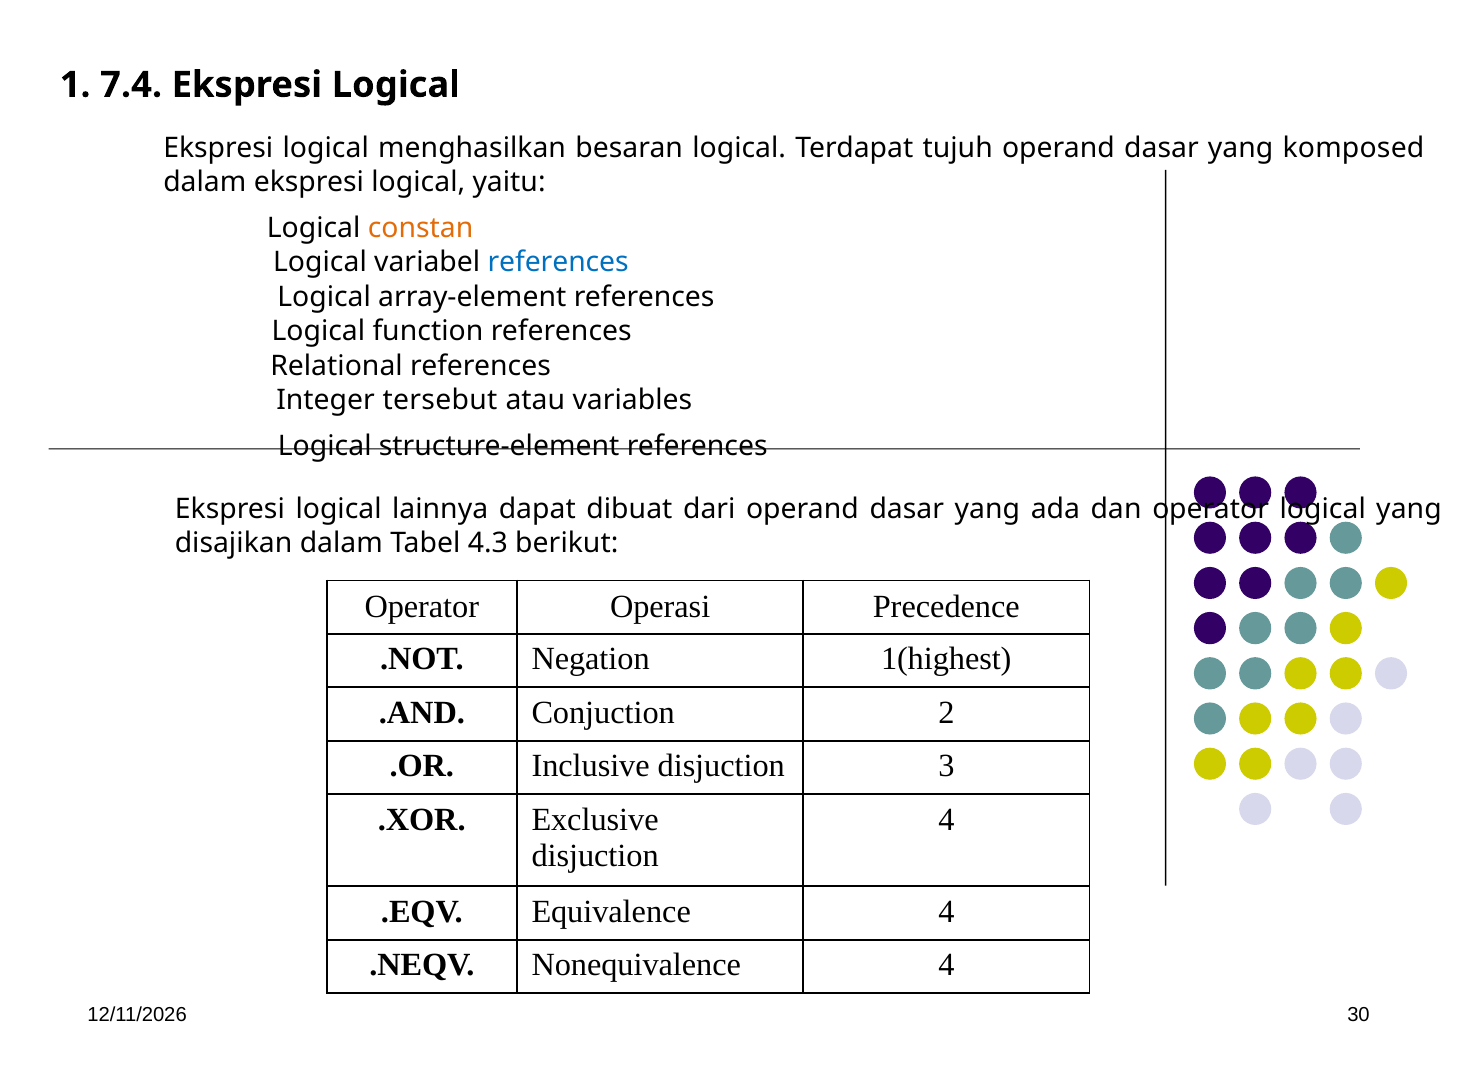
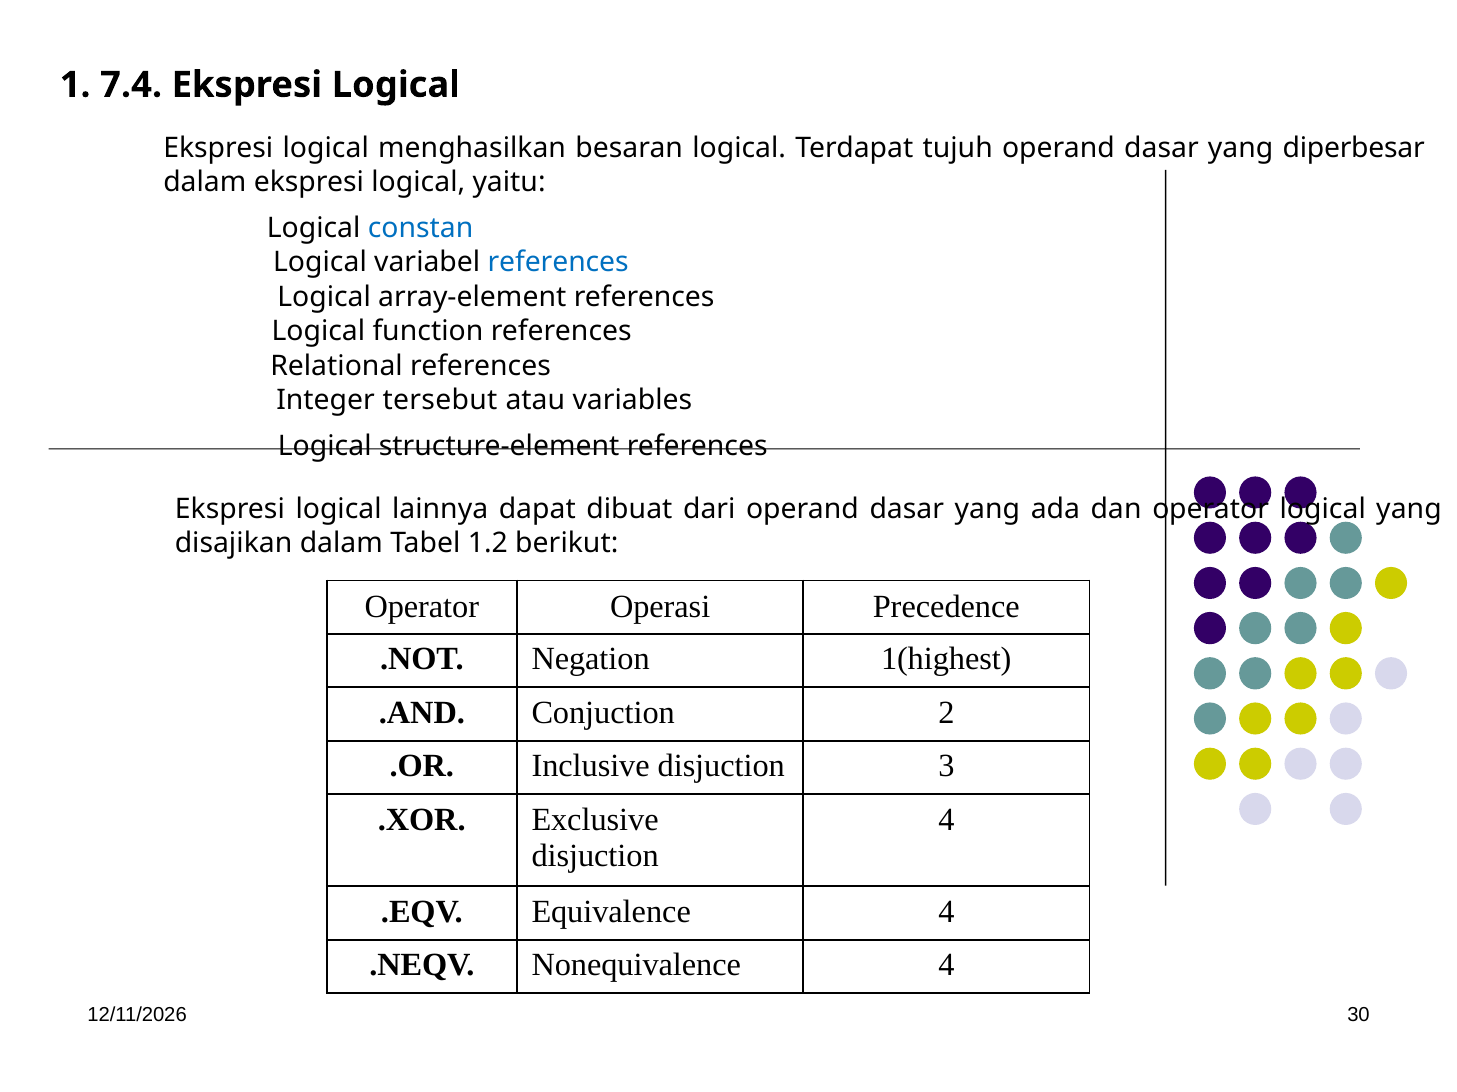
komposed: komposed -> diperbesar (1354, 148)
constan colour: orange -> blue (421, 228)
4.3: 4.3 -> 1.2 (488, 543)
